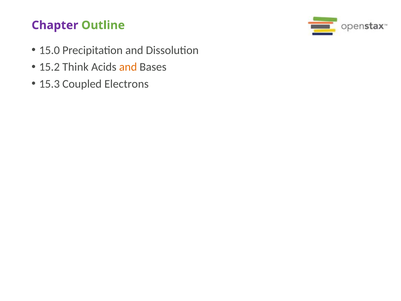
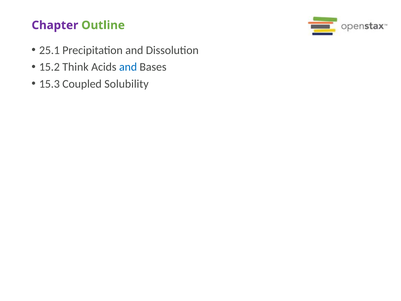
15.0: 15.0 -> 25.1 (49, 50)
and colour: orange -> blue (128, 67)
Electrons: Electrons -> Solubility (127, 84)
